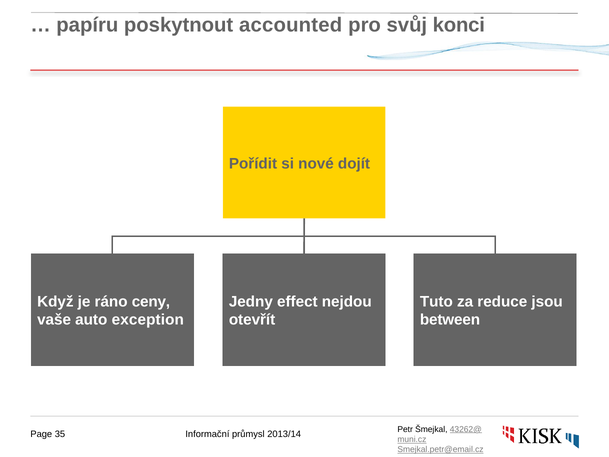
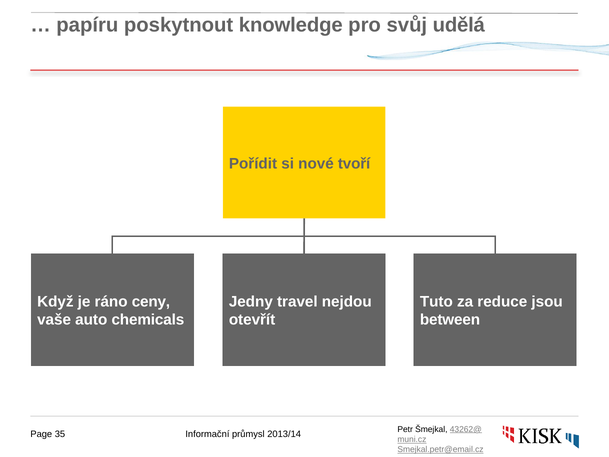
accounted: accounted -> knowledge (291, 25)
konci: konci -> udělá (459, 25)
dojít: dojít -> tvoří (354, 163)
effect: effect -> travel (297, 301)
exception: exception -> chemicals (148, 320)
